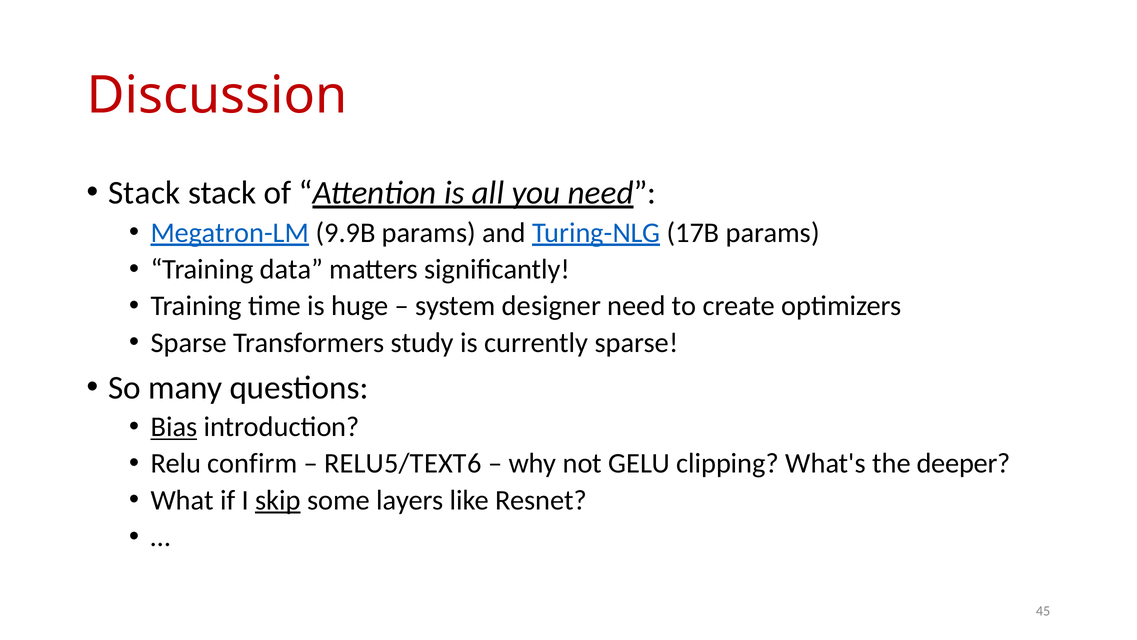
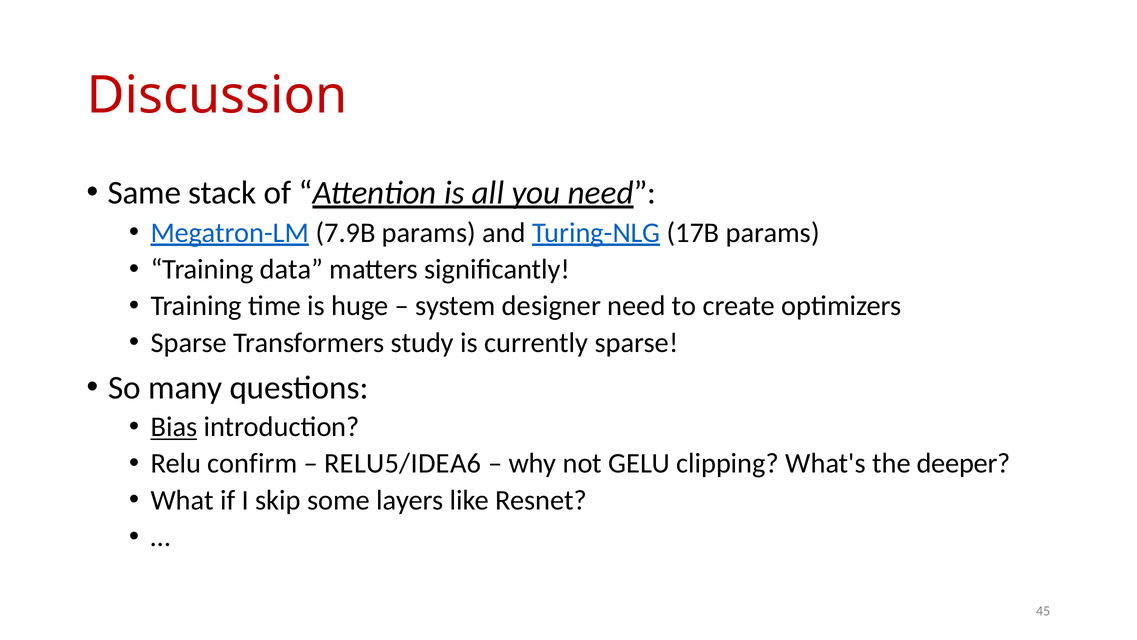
Stack: Stack -> Same (144, 193)
9.9B: 9.9B -> 7.9B (346, 232)
RELU5/TEXT6: RELU5/TEXT6 -> RELU5/IDEA6 (403, 463)
skip underline: present -> none (278, 500)
